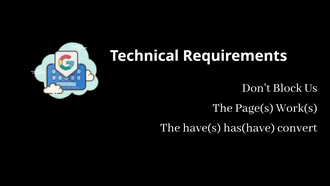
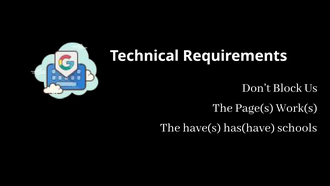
convert: convert -> schools (297, 127)
